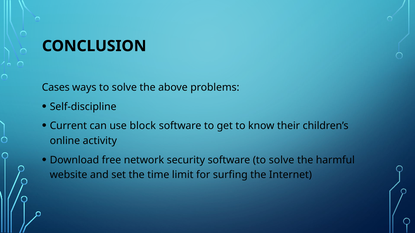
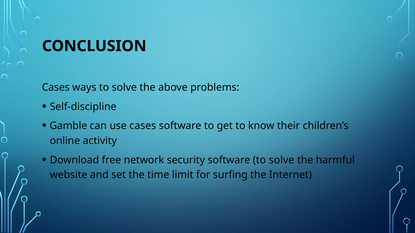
Current: Current -> Gamble (68, 126)
use block: block -> cases (143, 126)
